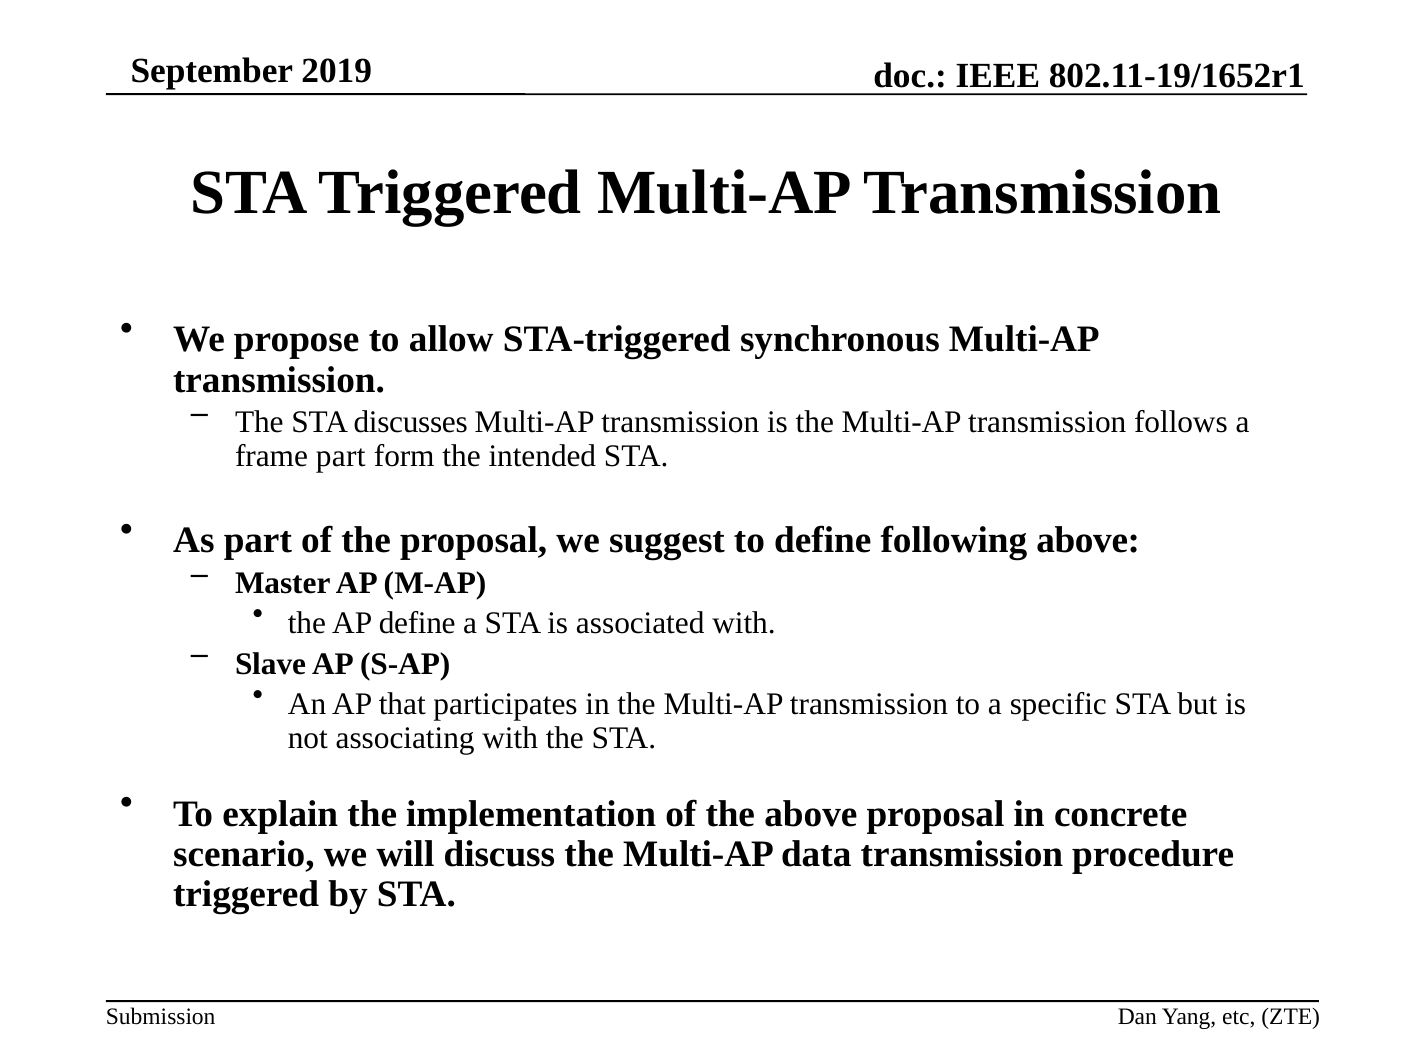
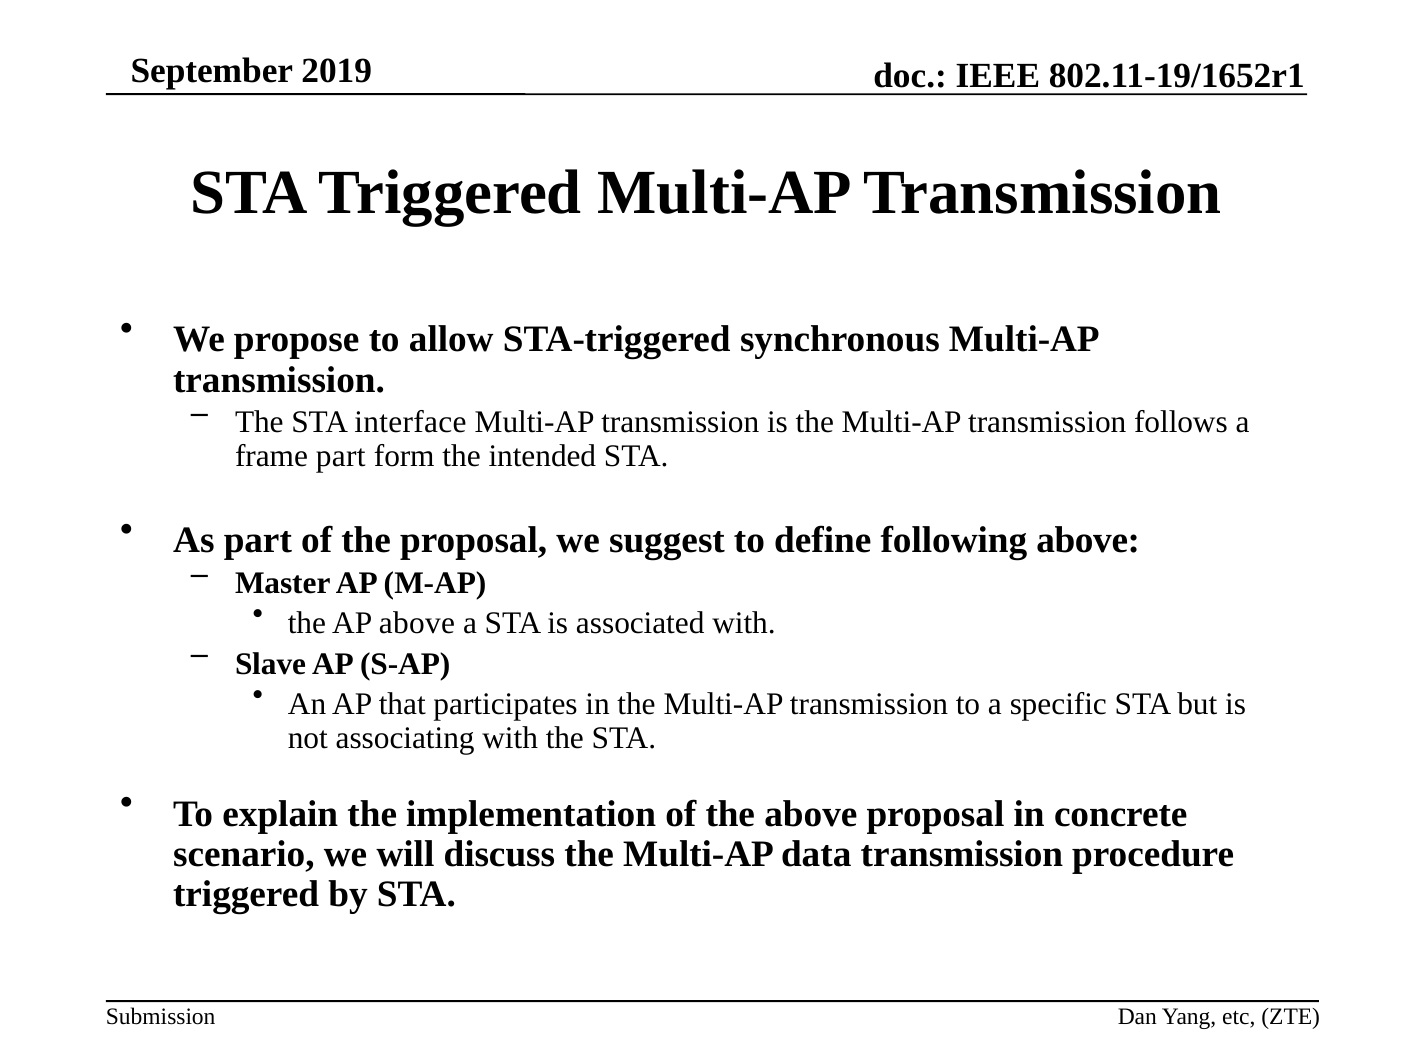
discusses: discusses -> interface (410, 422)
AP define: define -> above (417, 623)
